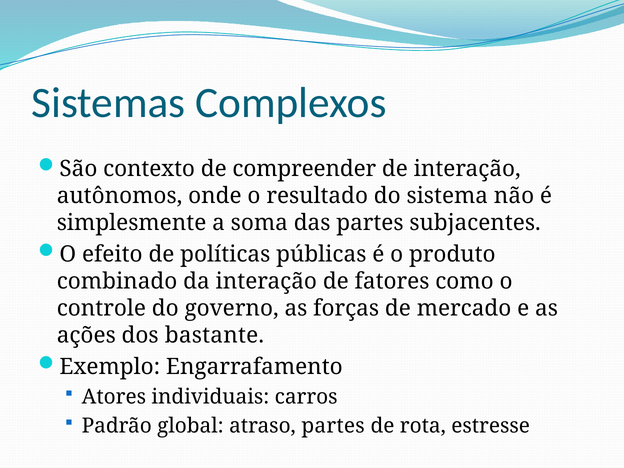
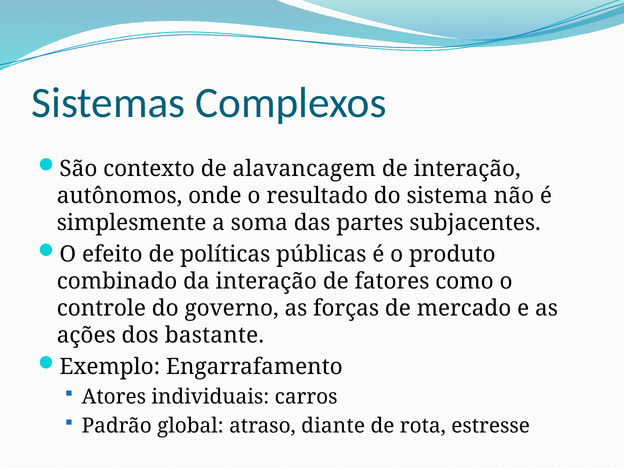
compreender: compreender -> alavancagem (304, 169)
atraso partes: partes -> diante (333, 426)
